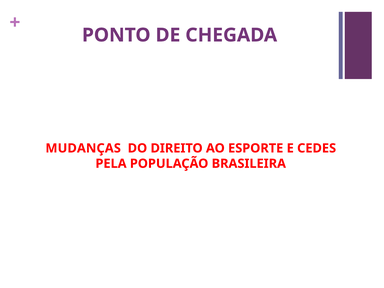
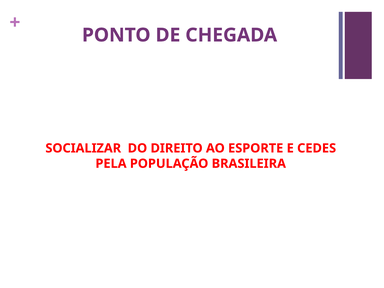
MUDANÇAS: MUDANÇAS -> SOCIALIZAR (83, 148)
